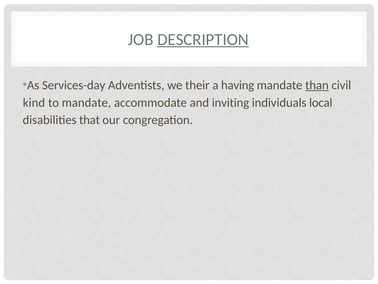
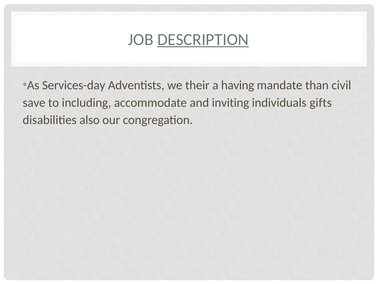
than underline: present -> none (317, 85)
kind: kind -> save (34, 102)
to mandate: mandate -> including (86, 102)
local: local -> gifts (321, 102)
that: that -> also (90, 120)
